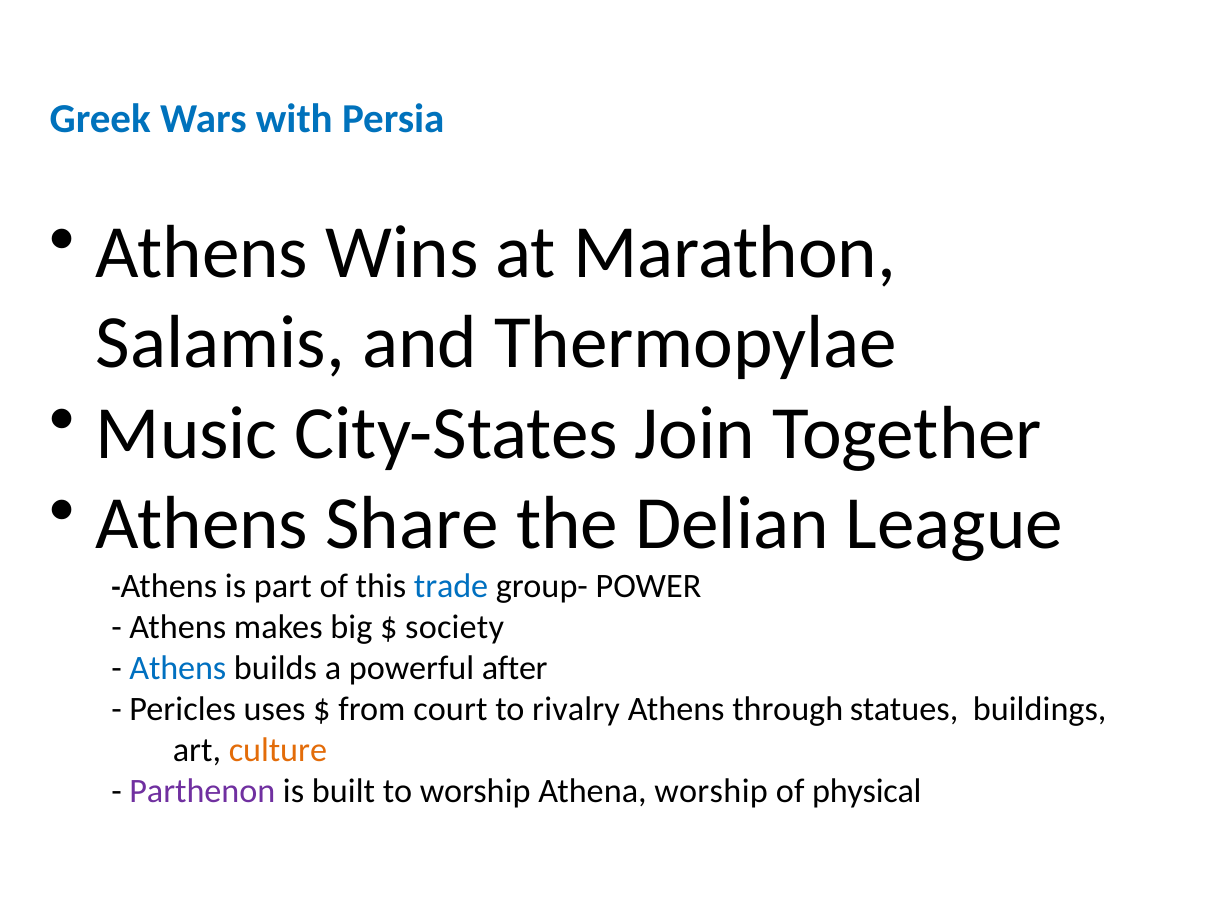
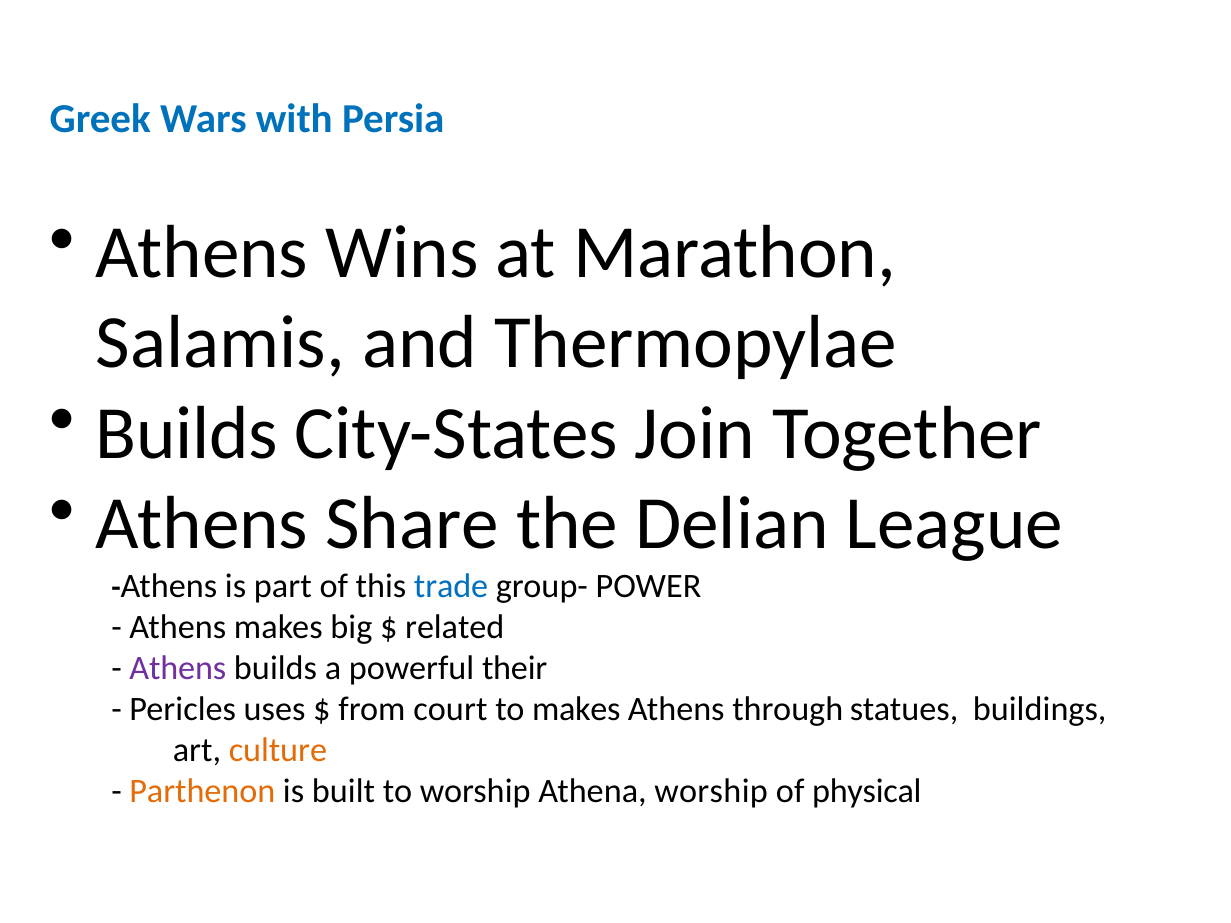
Music: Music -> Builds (187, 434)
society: society -> related (455, 628)
Athens colour: blue -> purple (178, 669)
after: after -> their (515, 669)
to rivalry: rivalry -> makes (576, 710)
Parthenon colour: purple -> orange (202, 792)
